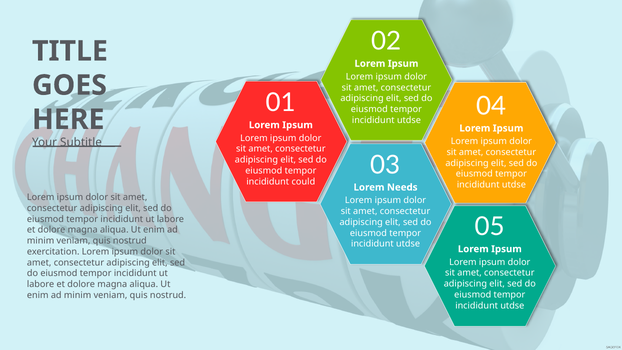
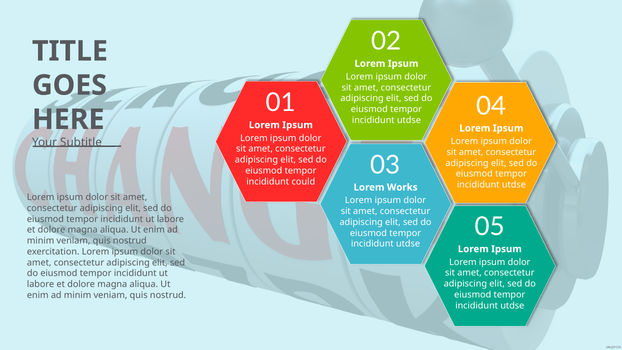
Needs: Needs -> Works (402, 187)
